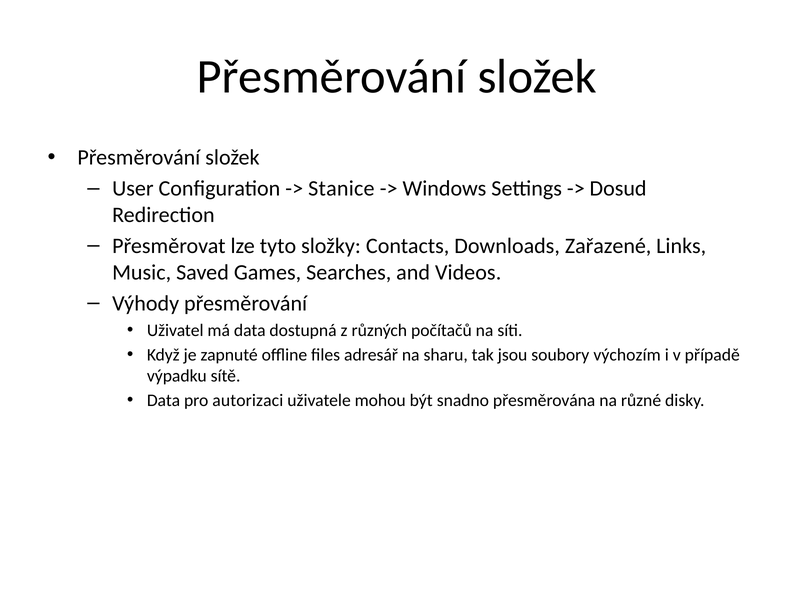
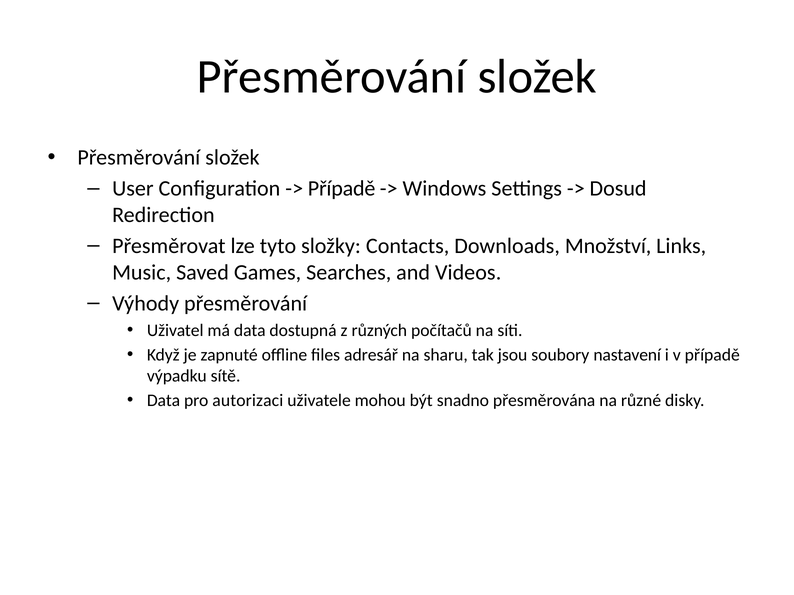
Stanice: Stanice -> Případě (342, 189)
Zařazené: Zařazené -> Množství (608, 246)
výchozím: výchozím -> nastavení (627, 355)
